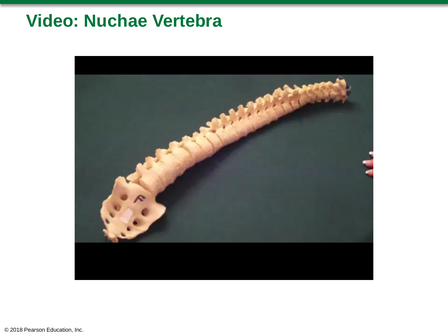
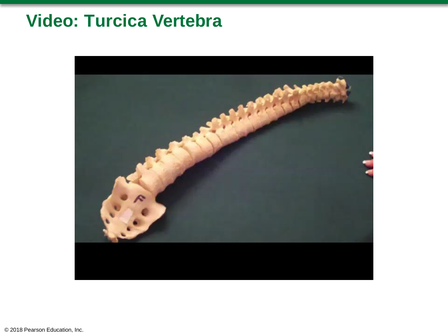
Nuchae: Nuchae -> Turcica (116, 21)
